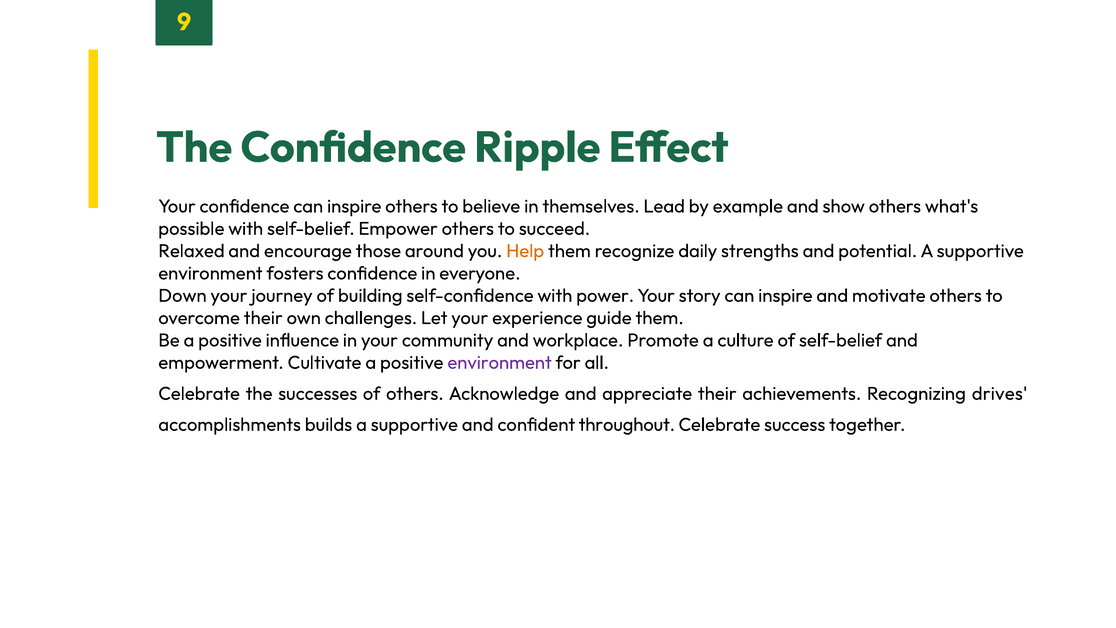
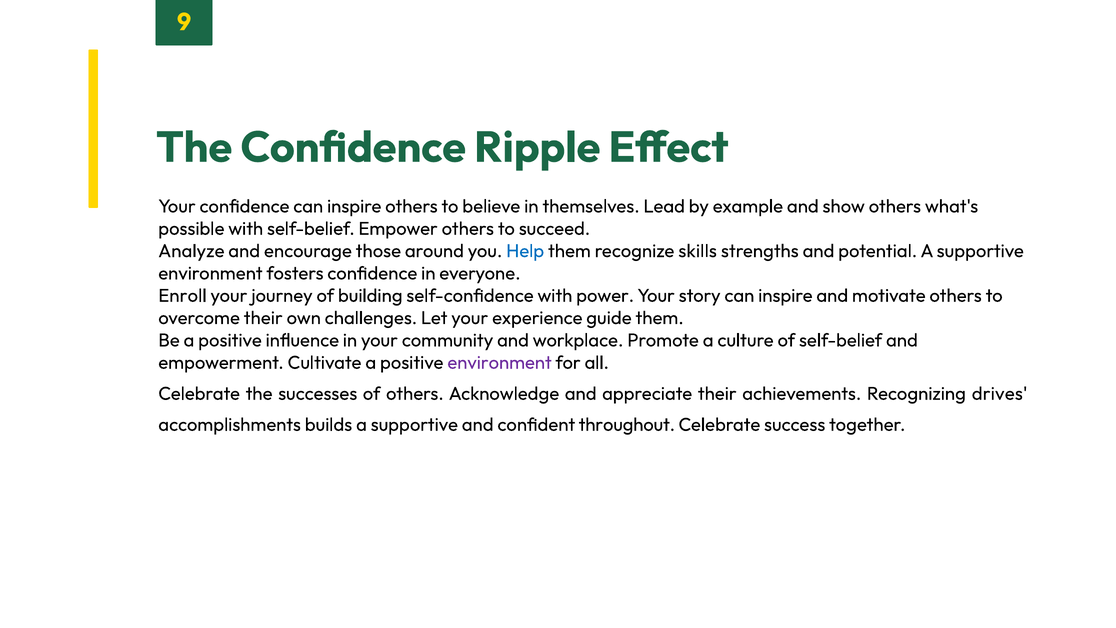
Relaxed: Relaxed -> Analyze (191, 251)
Help colour: orange -> blue (525, 251)
daily: daily -> skills (698, 251)
Down: Down -> Enroll (182, 296)
